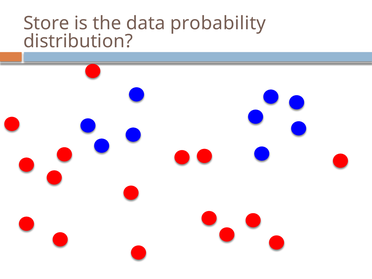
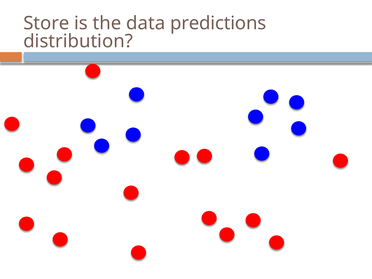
probability: probability -> predictions (218, 23)
